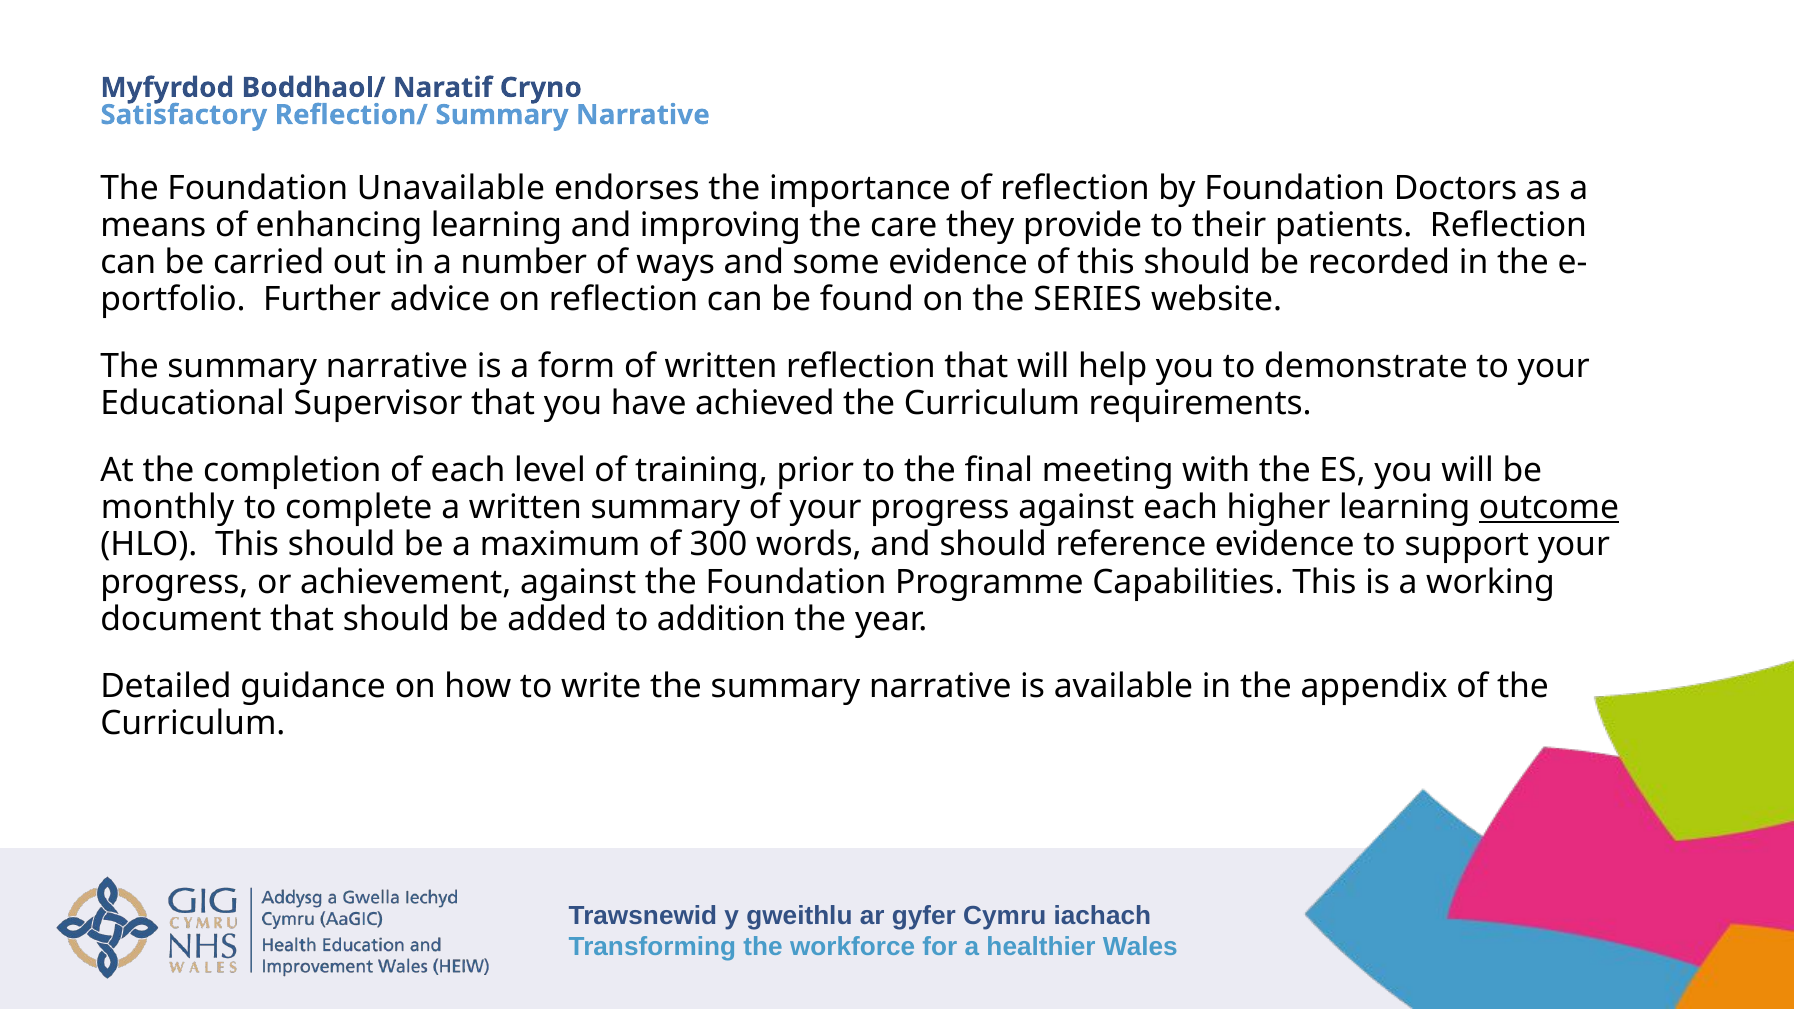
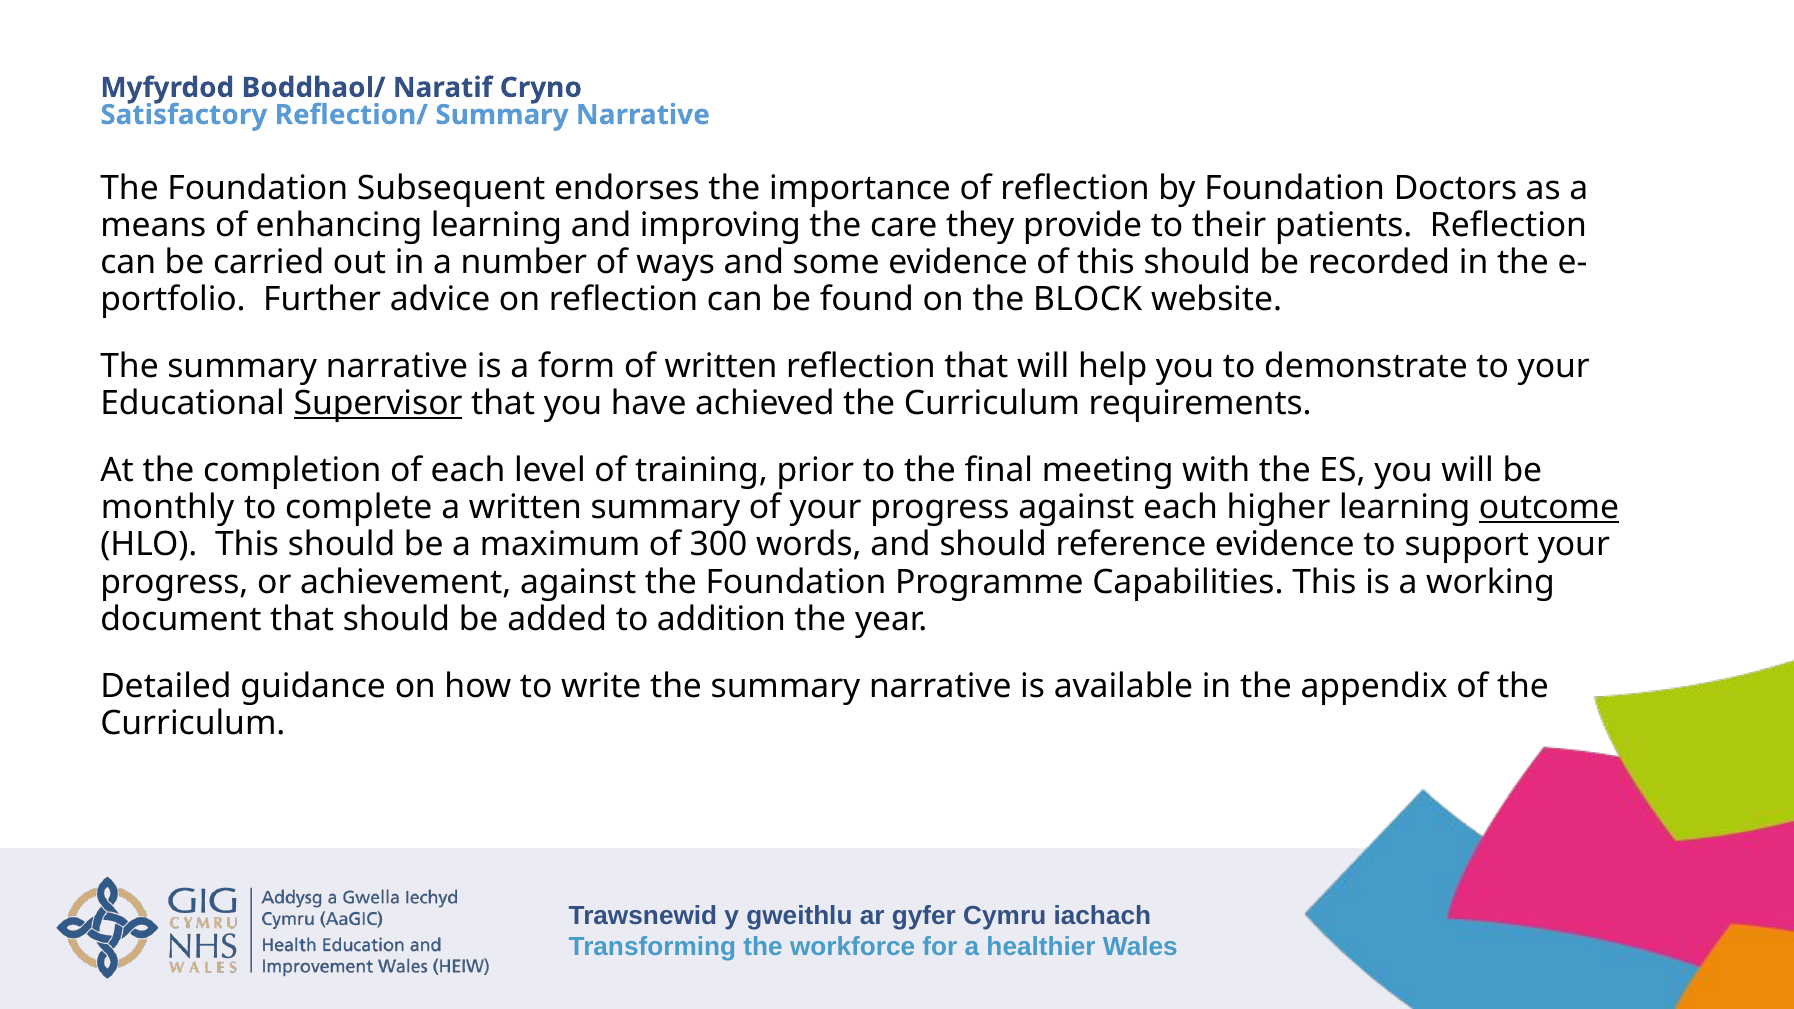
Unavailable: Unavailable -> Subsequent (451, 188)
SERIES: SERIES -> BLOCK (1088, 300)
Supervisor underline: none -> present (378, 404)
